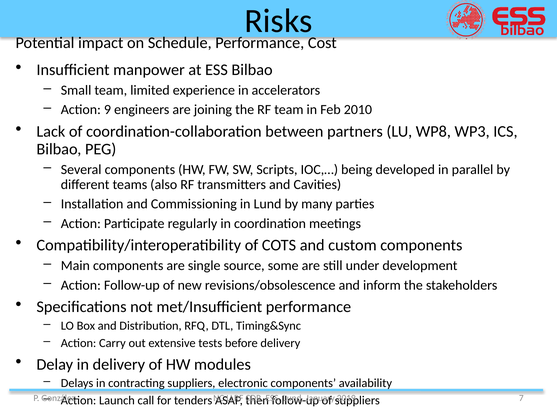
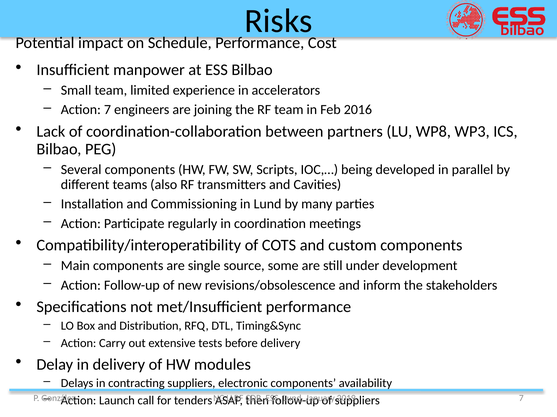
Action 9: 9 -> 7 (107, 110)
2010: 2010 -> 2016 (358, 110)
